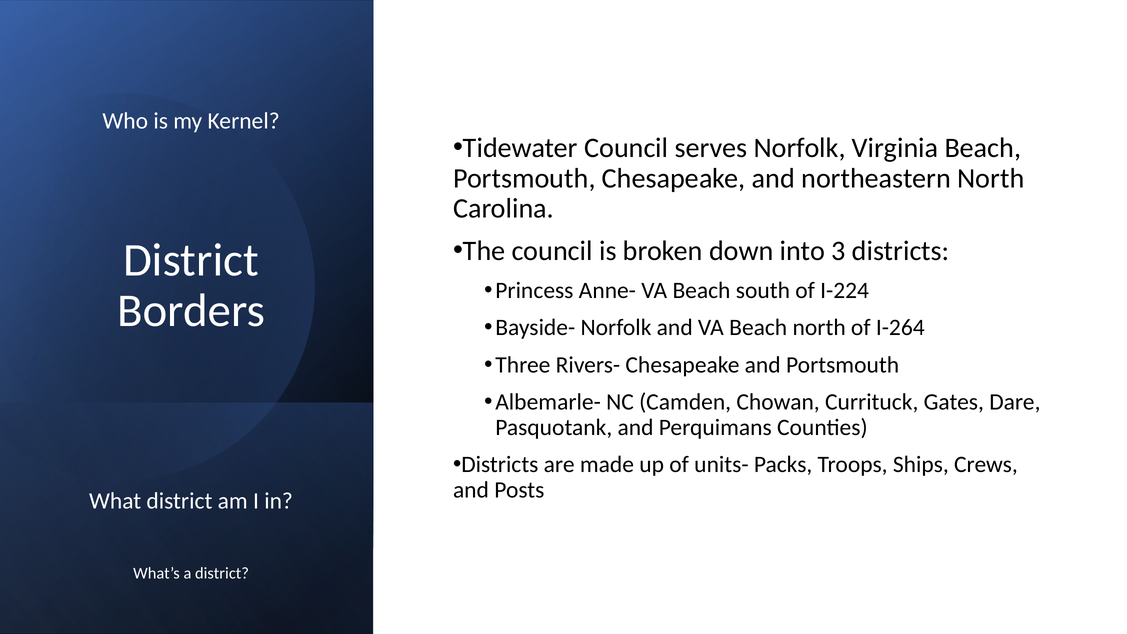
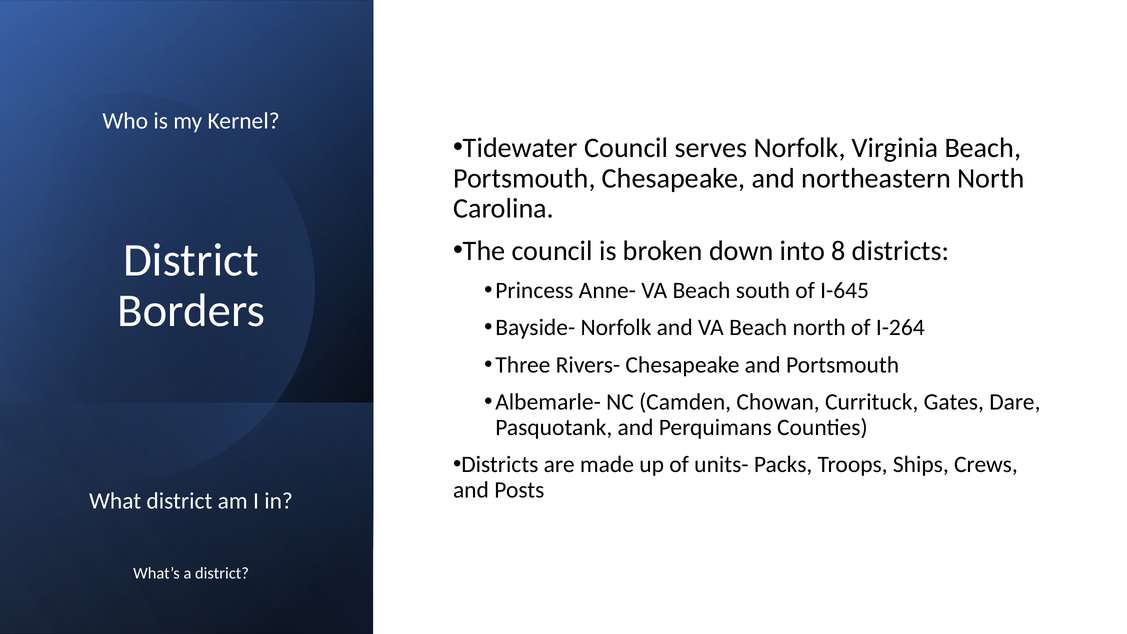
3: 3 -> 8 (838, 251)
I-224: I-224 -> I-645 (845, 290)
